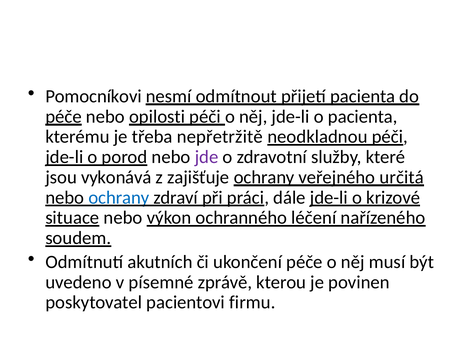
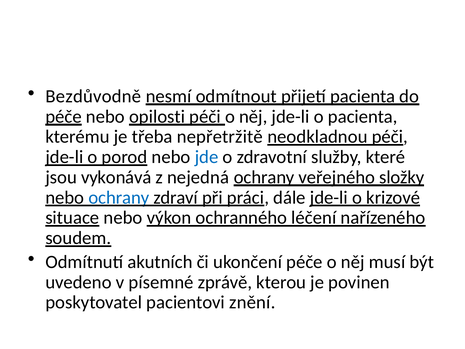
Pomocníkovi: Pomocníkovi -> Bezdůvodně (93, 96)
jde colour: purple -> blue (207, 157)
zajišťuje: zajišťuje -> nejedná (198, 177)
určitá: určitá -> složky (402, 177)
firmu: firmu -> znění (252, 302)
